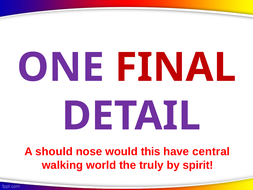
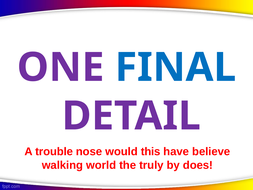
FINAL colour: red -> blue (175, 67)
should: should -> trouble (54, 151)
central: central -> believe (211, 151)
spirit: spirit -> does (198, 165)
